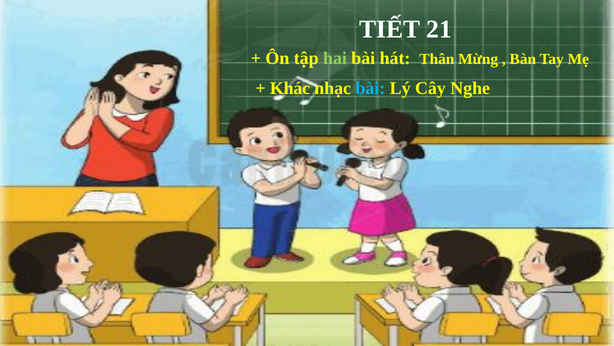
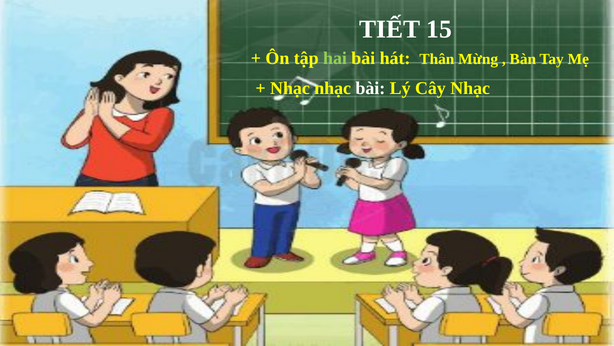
21: 21 -> 15 (439, 29)
Khác: Khác -> Nhạc (290, 88)
bài colour: light blue -> white (370, 88)
Cây Nghe: Nghe -> Nhạc (470, 88)
